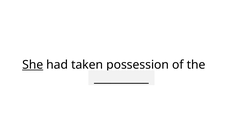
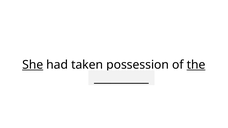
the underline: none -> present (196, 65)
